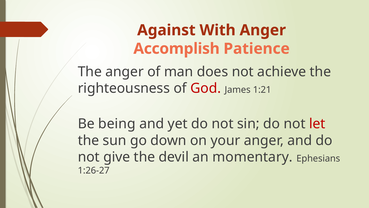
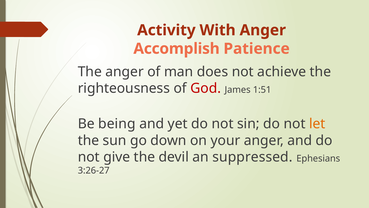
Against: Against -> Activity (166, 30)
1:21: 1:21 -> 1:51 (262, 90)
let colour: red -> orange (317, 124)
momentary: momentary -> suppressed (252, 157)
1:26-27: 1:26-27 -> 3:26-27 (94, 170)
